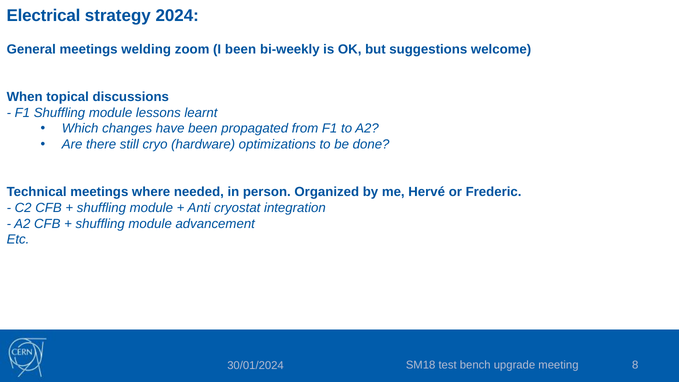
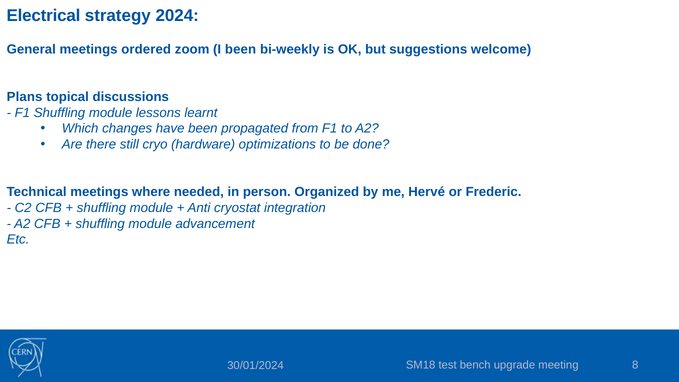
welding: welding -> ordered (146, 49)
When: When -> Plans (25, 97)
